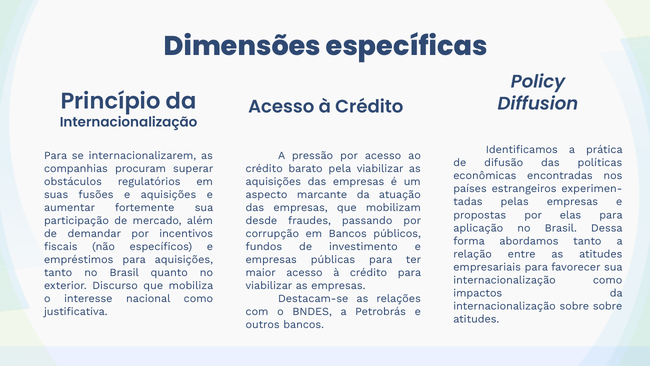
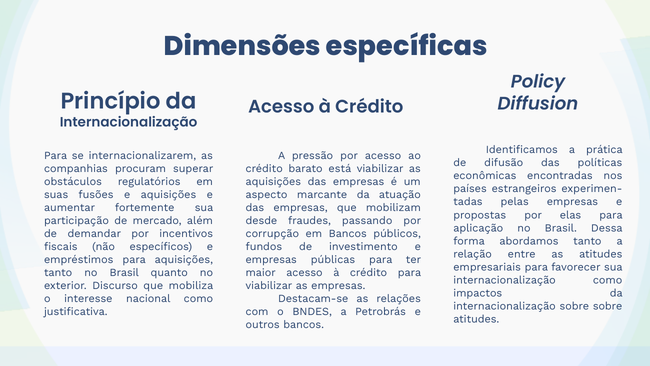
pela: pela -> está (340, 168)
